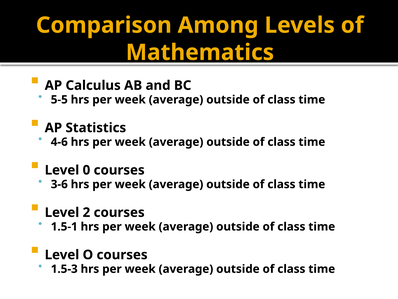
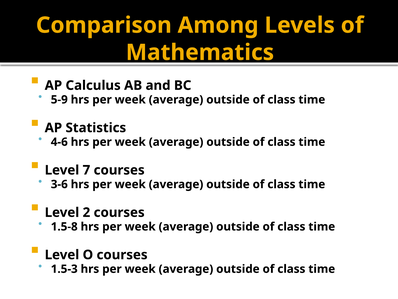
5-5: 5-5 -> 5-9 (59, 99)
0: 0 -> 7 (86, 170)
1.5-1: 1.5-1 -> 1.5-8 (64, 226)
